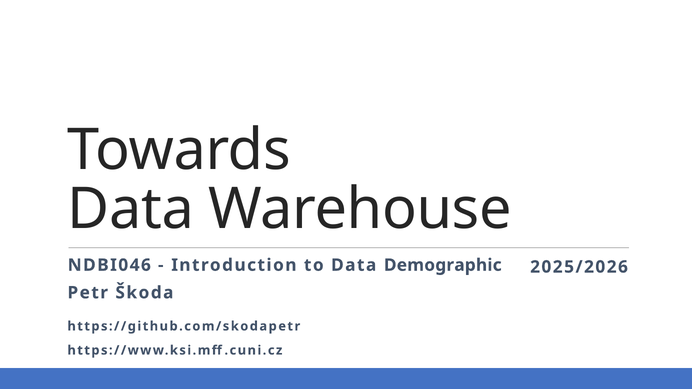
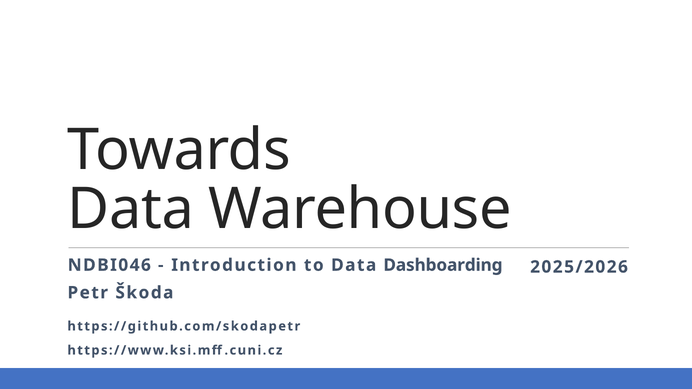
Demographic: Demographic -> Dashboarding (443, 265)
